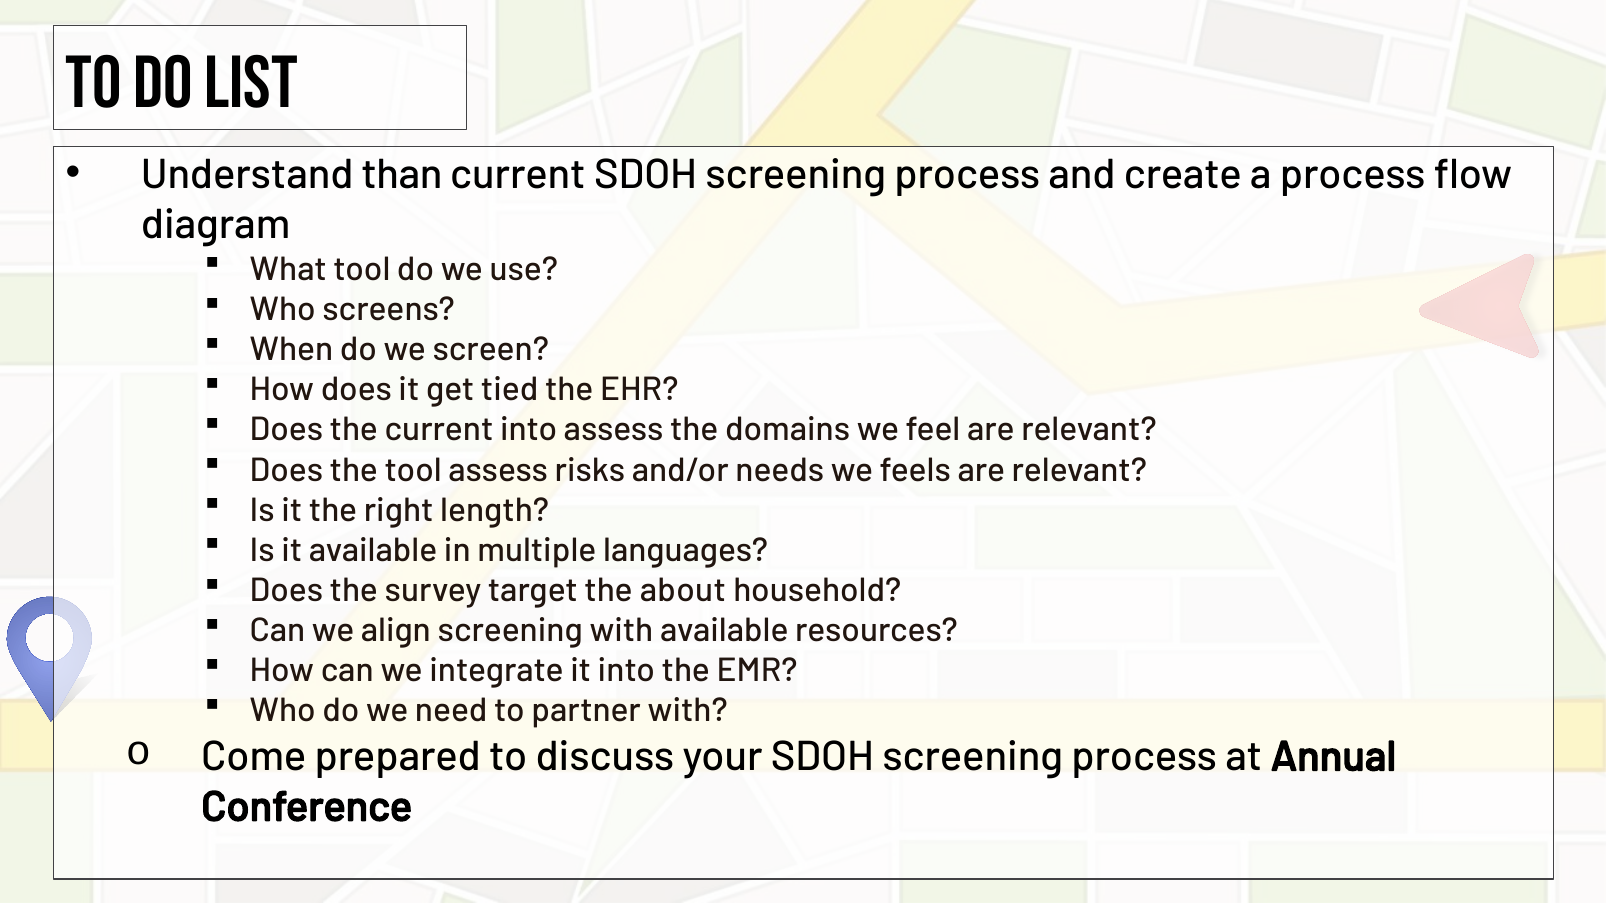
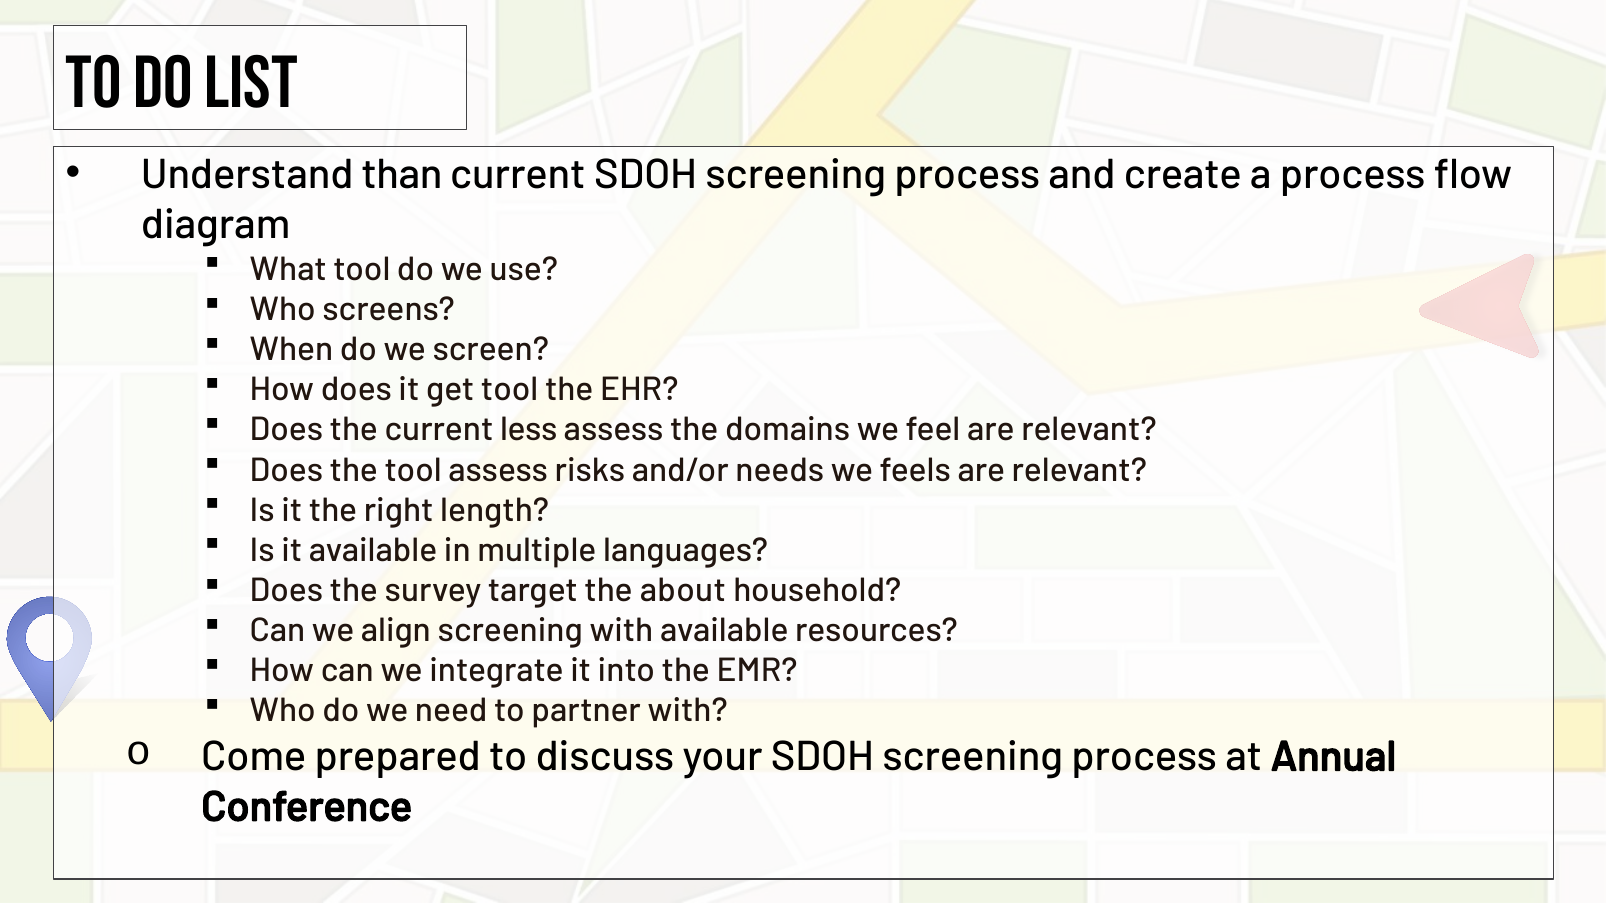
get tied: tied -> tool (510, 390)
current into: into -> less (529, 430)
